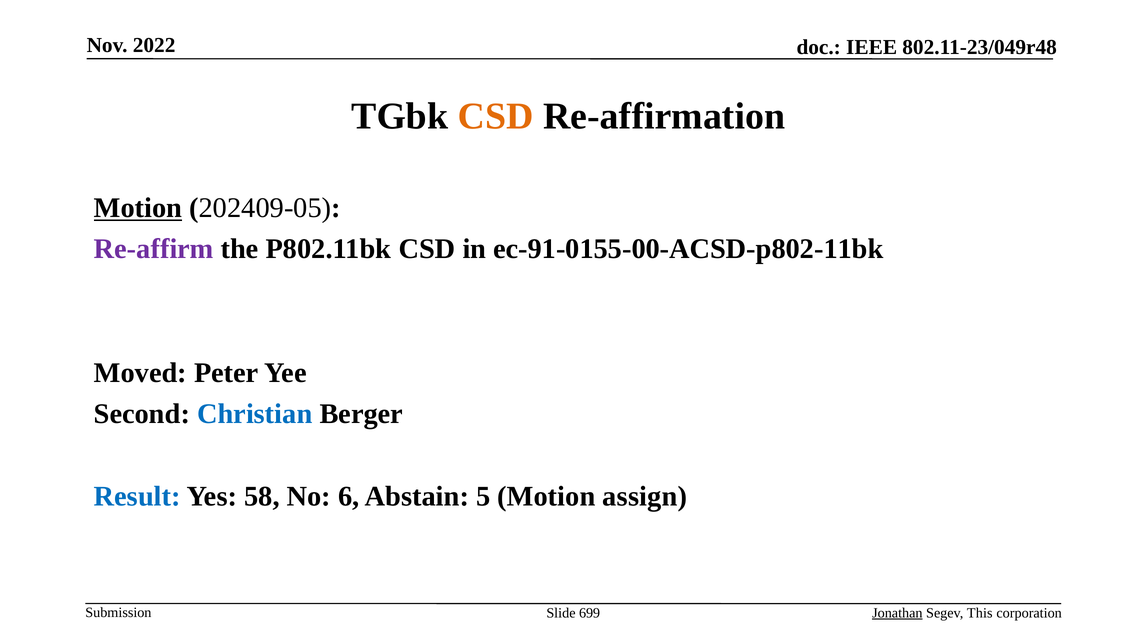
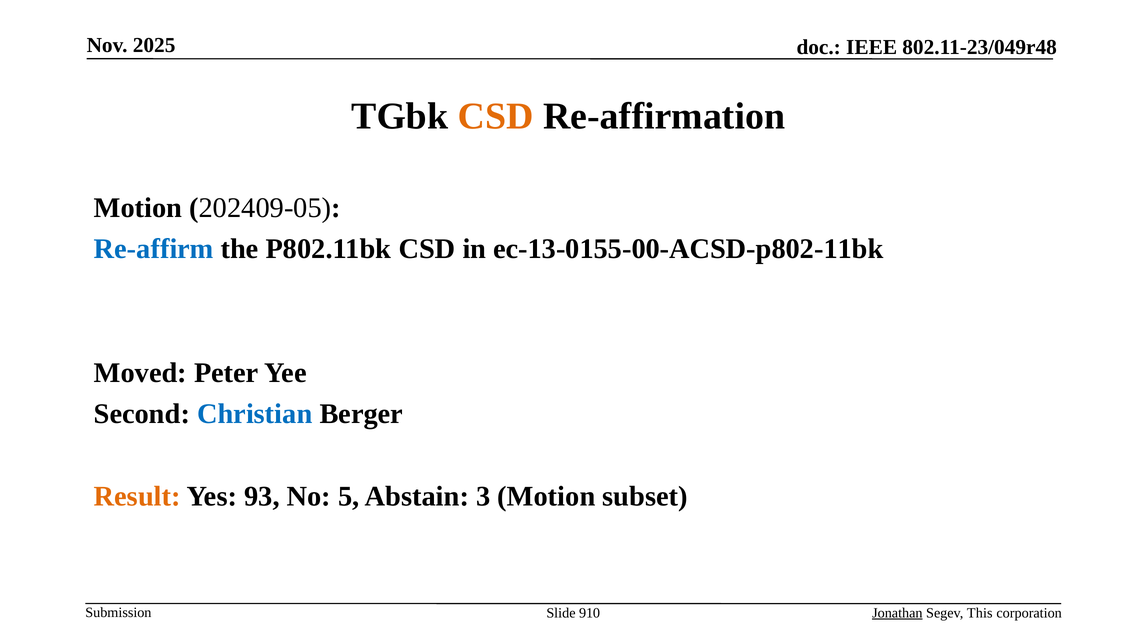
2022: 2022 -> 2025 (154, 45)
Motion underline: present -> none (138, 208)
Re-affirm colour: purple -> blue (154, 249)
ec-91-0155-00-ACSD-p802-11bk: ec-91-0155-00-ACSD-p802-11bk -> ec-13-0155-00-ACSD-p802-11bk (688, 249)
Result colour: blue -> orange (137, 497)
58: 58 -> 93 (262, 497)
6: 6 -> 5 (349, 497)
5: 5 -> 3 (483, 497)
assign: assign -> subset (645, 497)
699: 699 -> 910 (590, 613)
